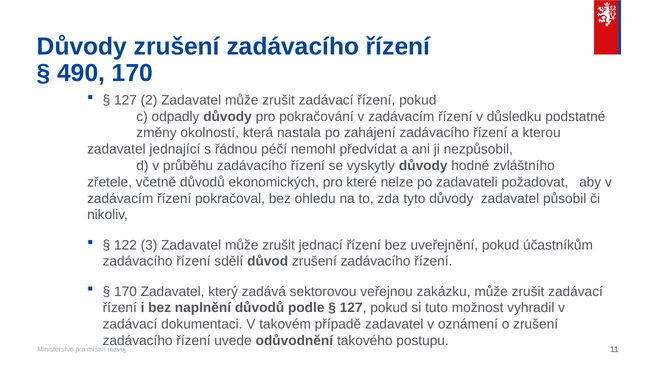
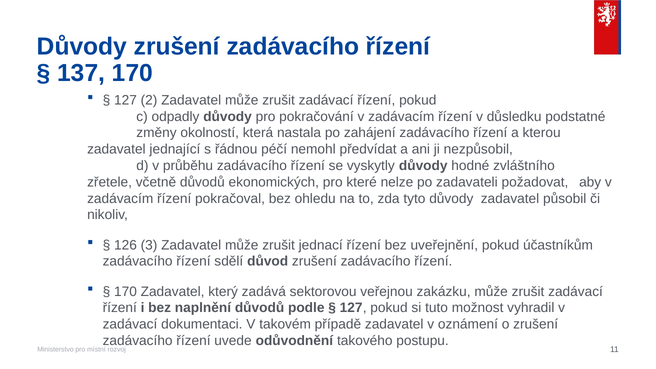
490: 490 -> 137 (81, 73)
122: 122 -> 126 (125, 245)
